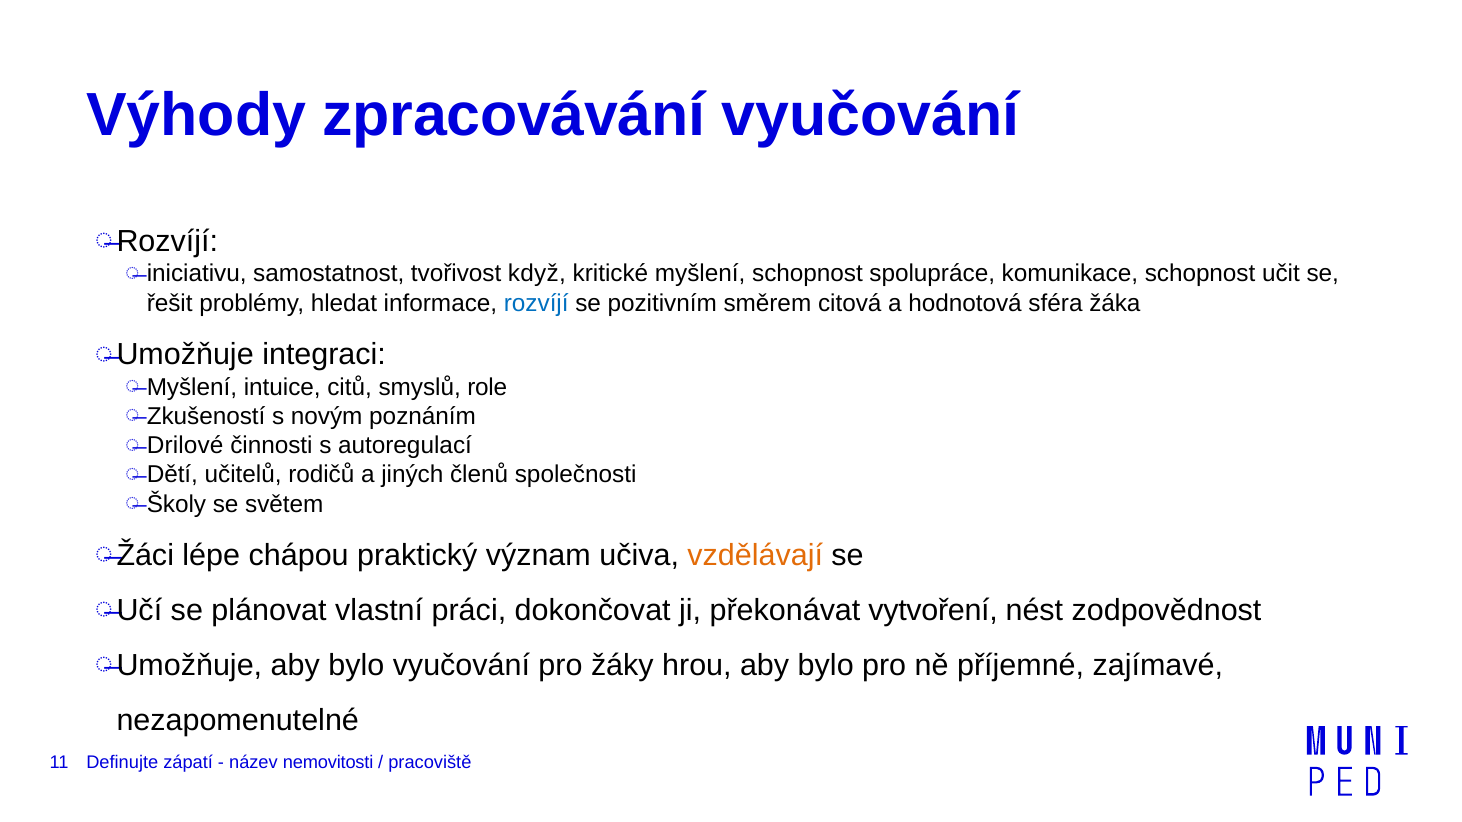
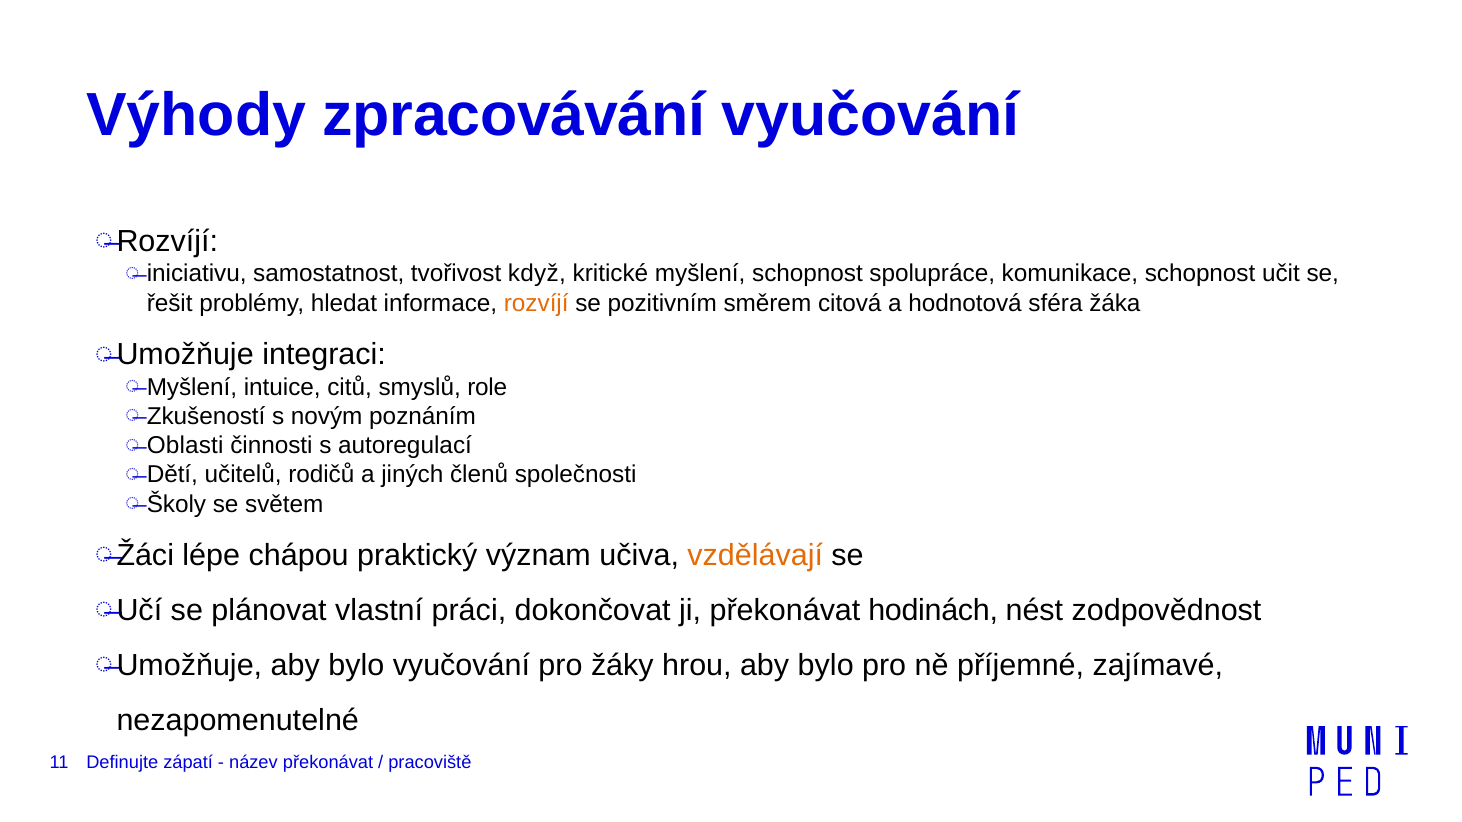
rozvíjí colour: blue -> orange (536, 303)
Drilové: Drilové -> Oblasti (185, 446)
vytvoření: vytvoření -> hodinách (933, 611)
název nemovitosti: nemovitosti -> překonávat (328, 763)
